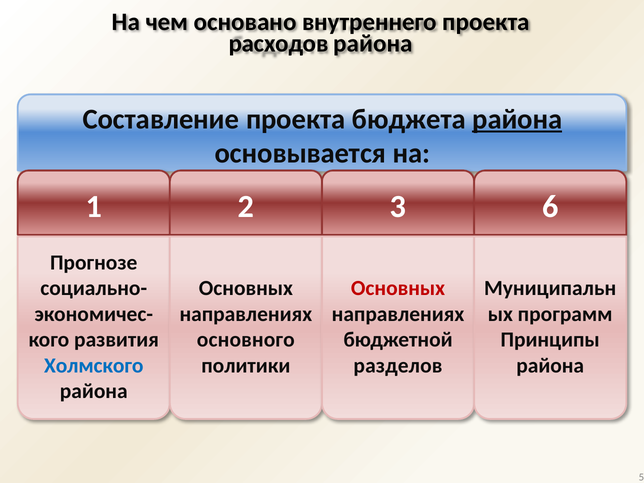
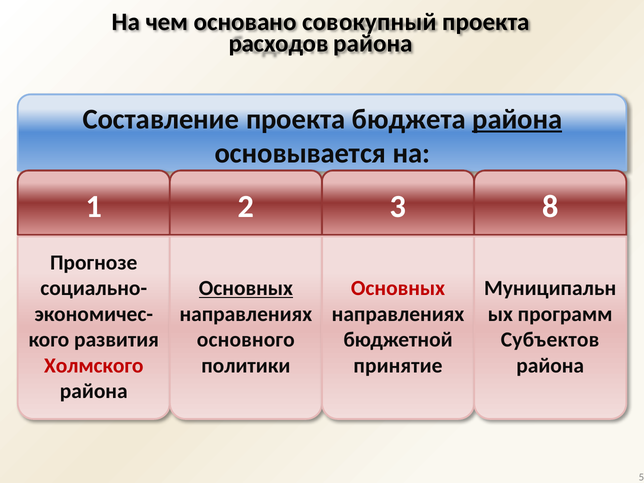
внутреннего: внутреннего -> совокупный (369, 22)
6: 6 -> 8 (550, 206)
Основных underline: none -> present (246, 288)
Принципы: Принципы -> Субъектов (550, 340)
Холмского colour: blue -> red (94, 366)
разделов: разделов -> принятие (398, 366)
